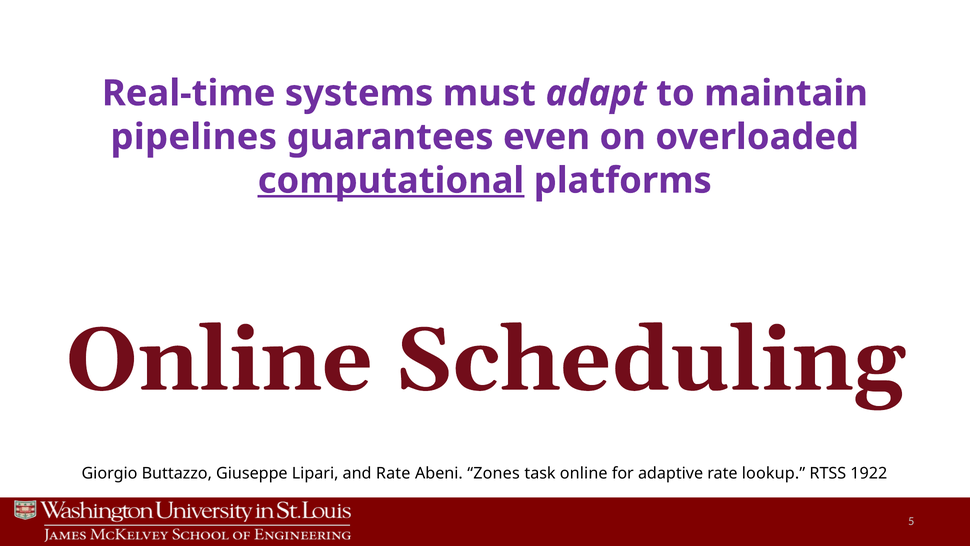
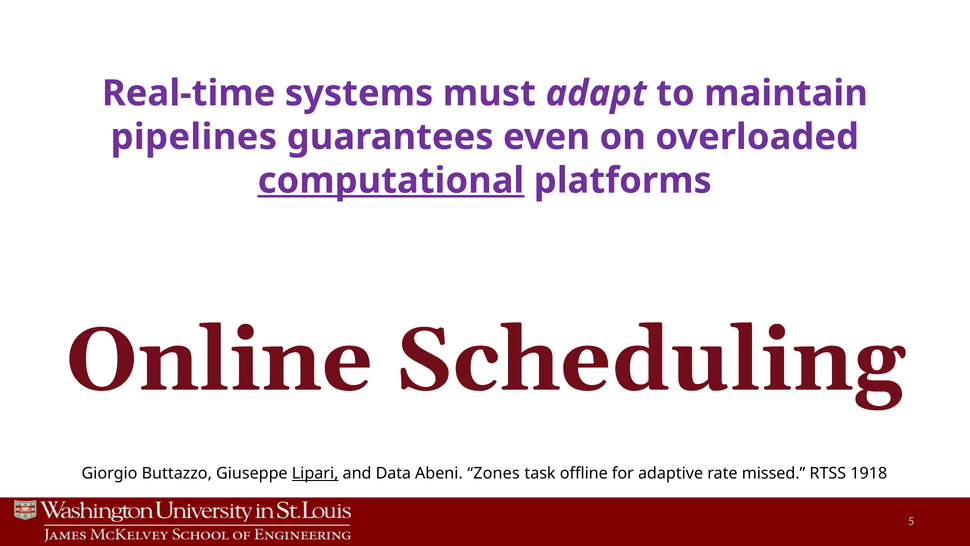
Lipari underline: none -> present (315, 473)
and Rate: Rate -> Data (393, 473)
task online: online -> offline (584, 473)
lookup: lookup -> missed (774, 473)
1922: 1922 -> 1918 (869, 473)
